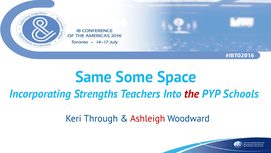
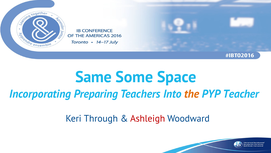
Strengths: Strengths -> Preparing (96, 94)
the colour: red -> orange (192, 94)
Schools: Schools -> Teacher (241, 94)
